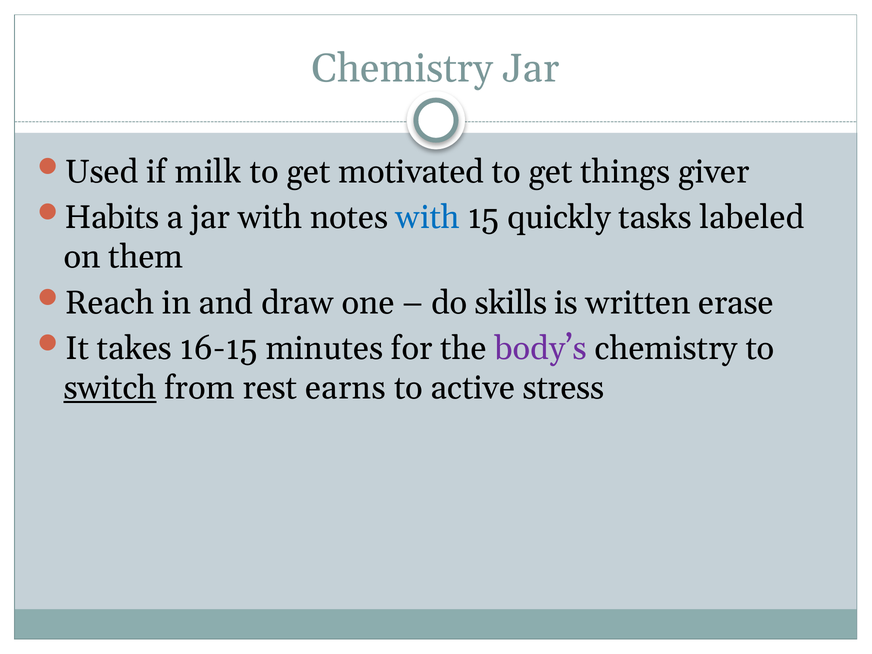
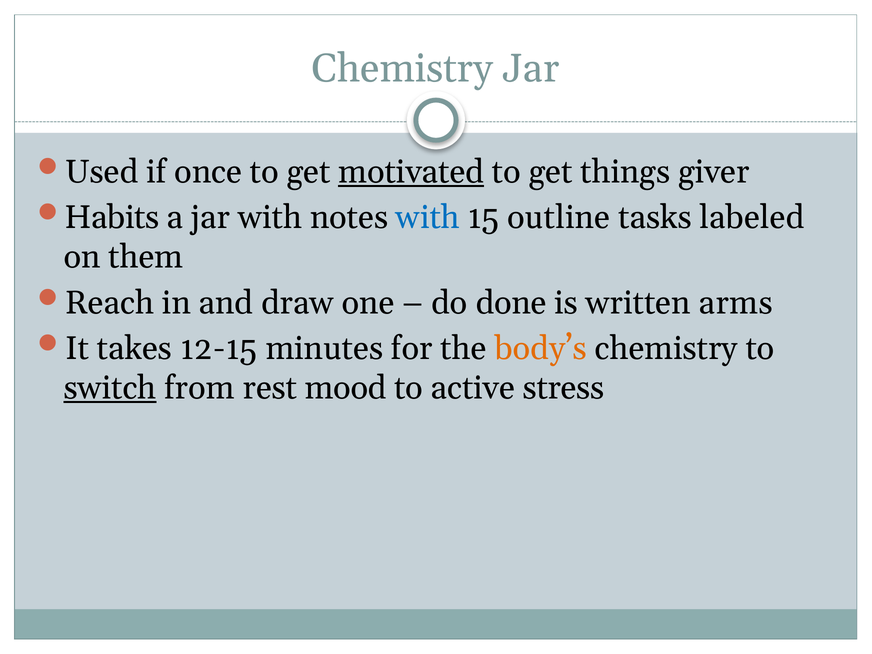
milk: milk -> once (208, 172)
motivated underline: none -> present (411, 172)
quickly: quickly -> outline (559, 218)
skills: skills -> done (511, 303)
erase: erase -> arms (736, 303)
16-15: 16-15 -> 12-15 (219, 349)
body’s colour: purple -> orange (541, 349)
earns: earns -> mood (346, 388)
